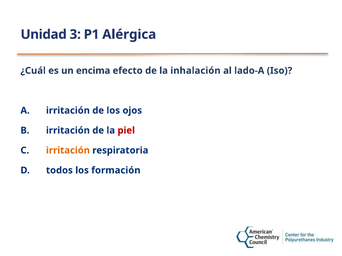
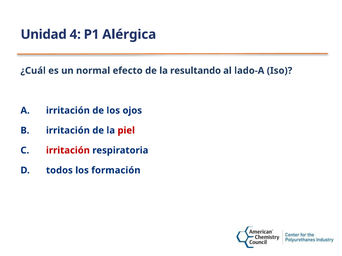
3: 3 -> 4 (75, 34)
encima: encima -> normal (93, 71)
inhalación: inhalación -> resultando (196, 71)
irritación colour: orange -> red (68, 151)
